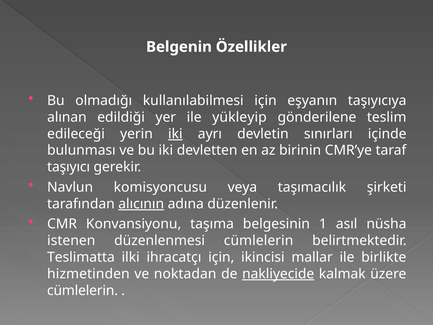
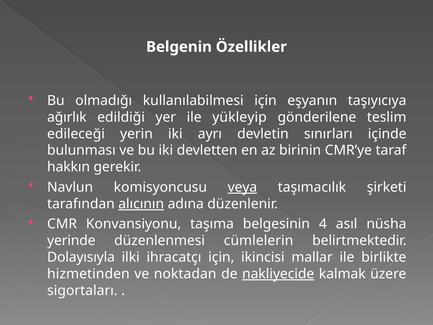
alınan: alınan -> ağırlık (67, 117)
iki underline: present -> none (175, 134)
taşıyıcı: taşıyıcı -> hakkın (69, 167)
veya underline: none -> present (242, 187)
1: 1 -> 4 (323, 224)
istenen: istenen -> yerinde (71, 240)
Teslimatta: Teslimatta -> Dolayısıyla (81, 257)
cümlelerin: cümlelerin -> sigortaları (82, 290)
